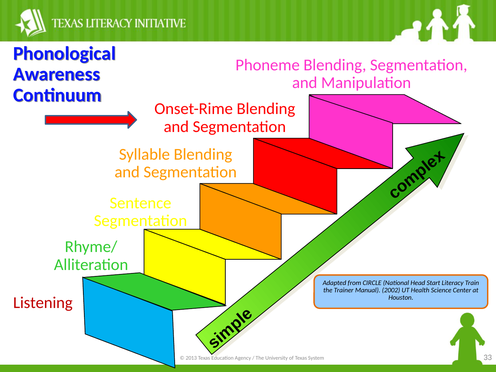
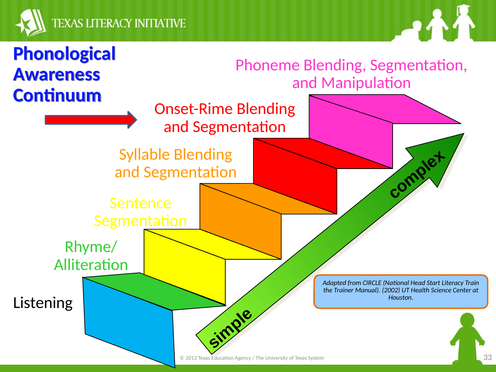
Listening colour: red -> black (43, 303)
